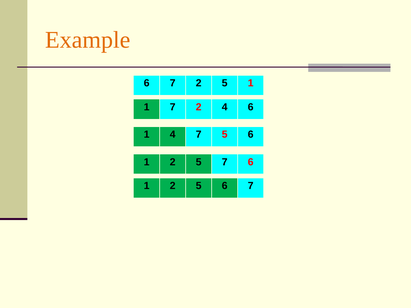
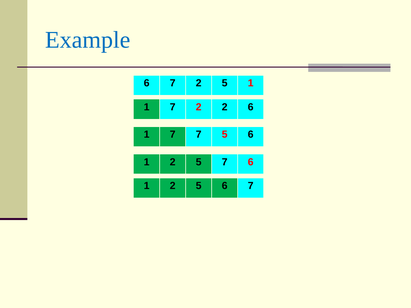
Example colour: orange -> blue (88, 40)
2 4: 4 -> 2 (225, 107)
4: 4 -> 7 (173, 135)
